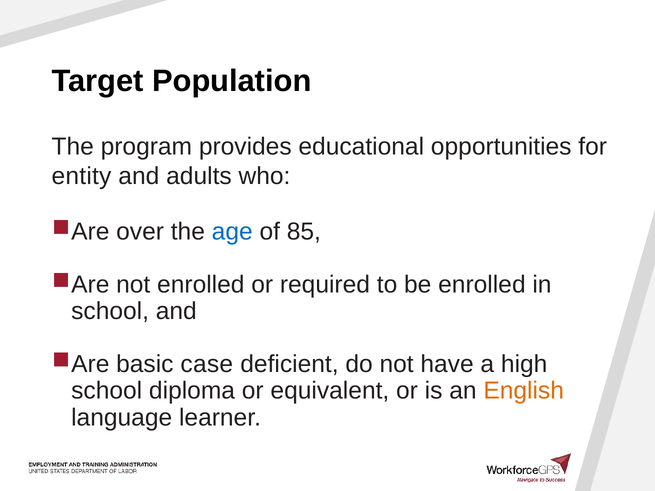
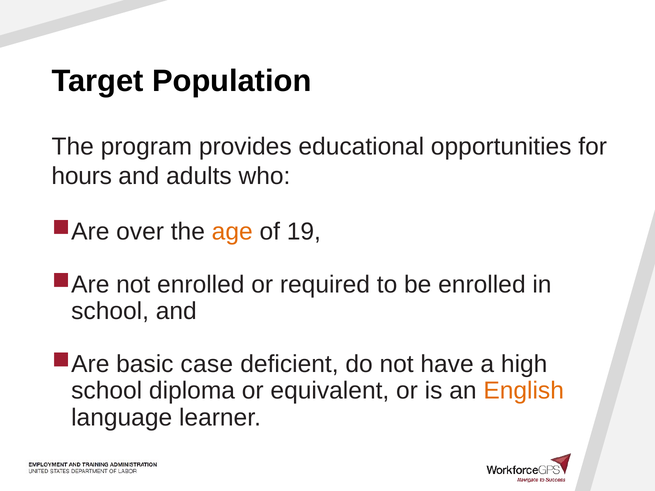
entity: entity -> hours (82, 176)
age colour: blue -> orange (232, 232)
85: 85 -> 19 (304, 232)
